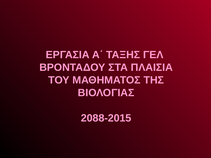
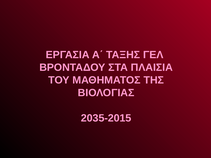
2088-2015: 2088-2015 -> 2035-2015 (106, 118)
